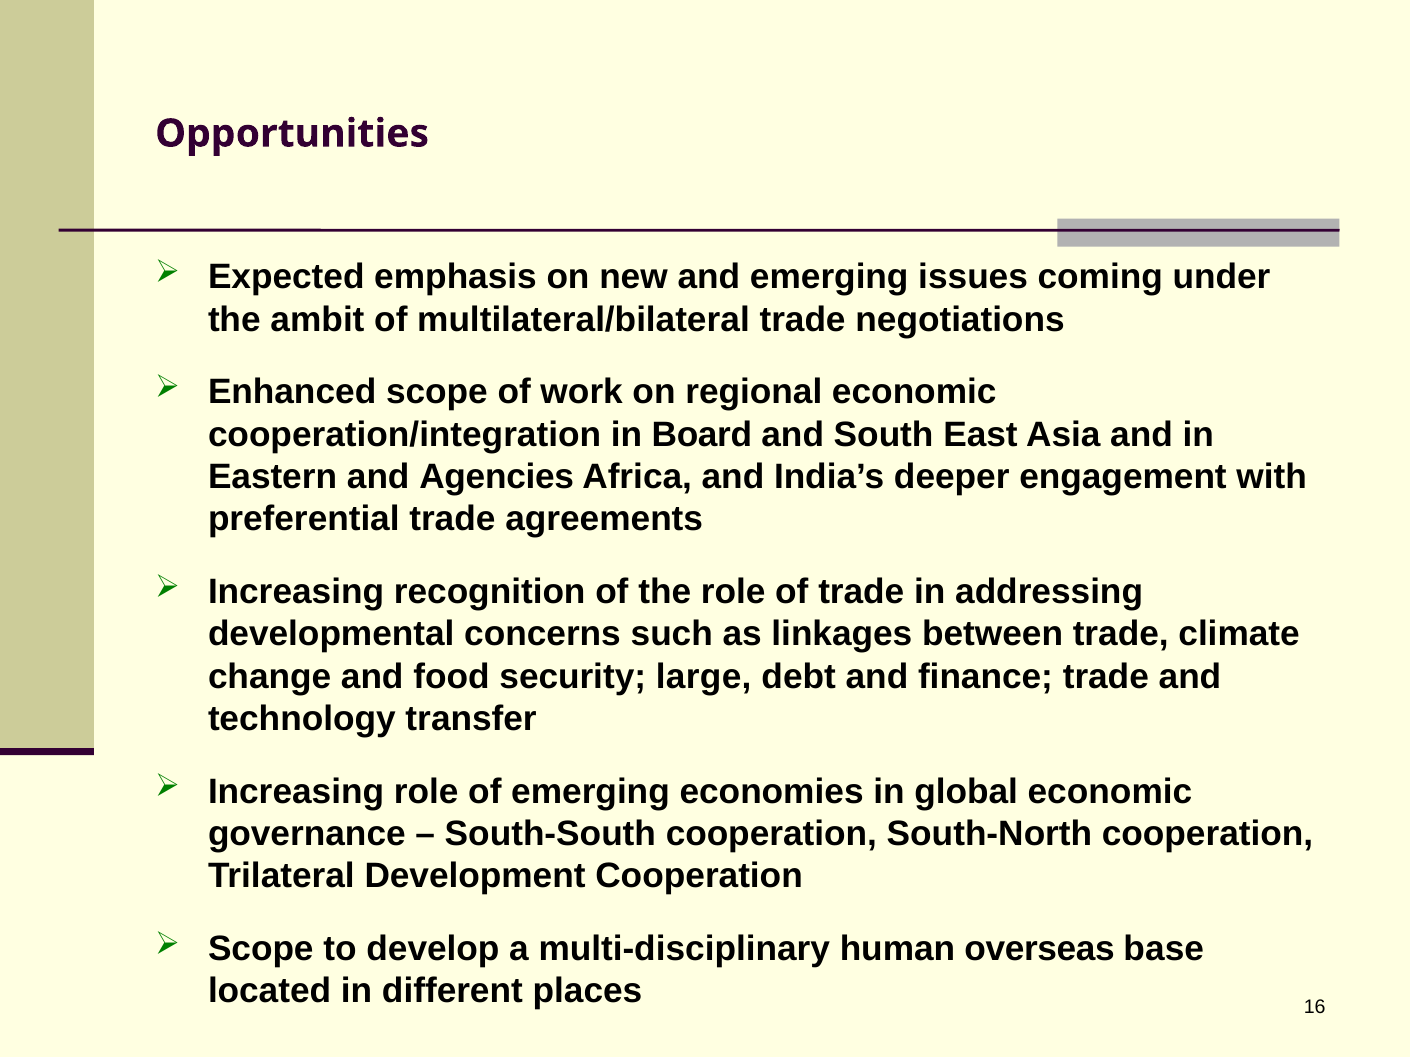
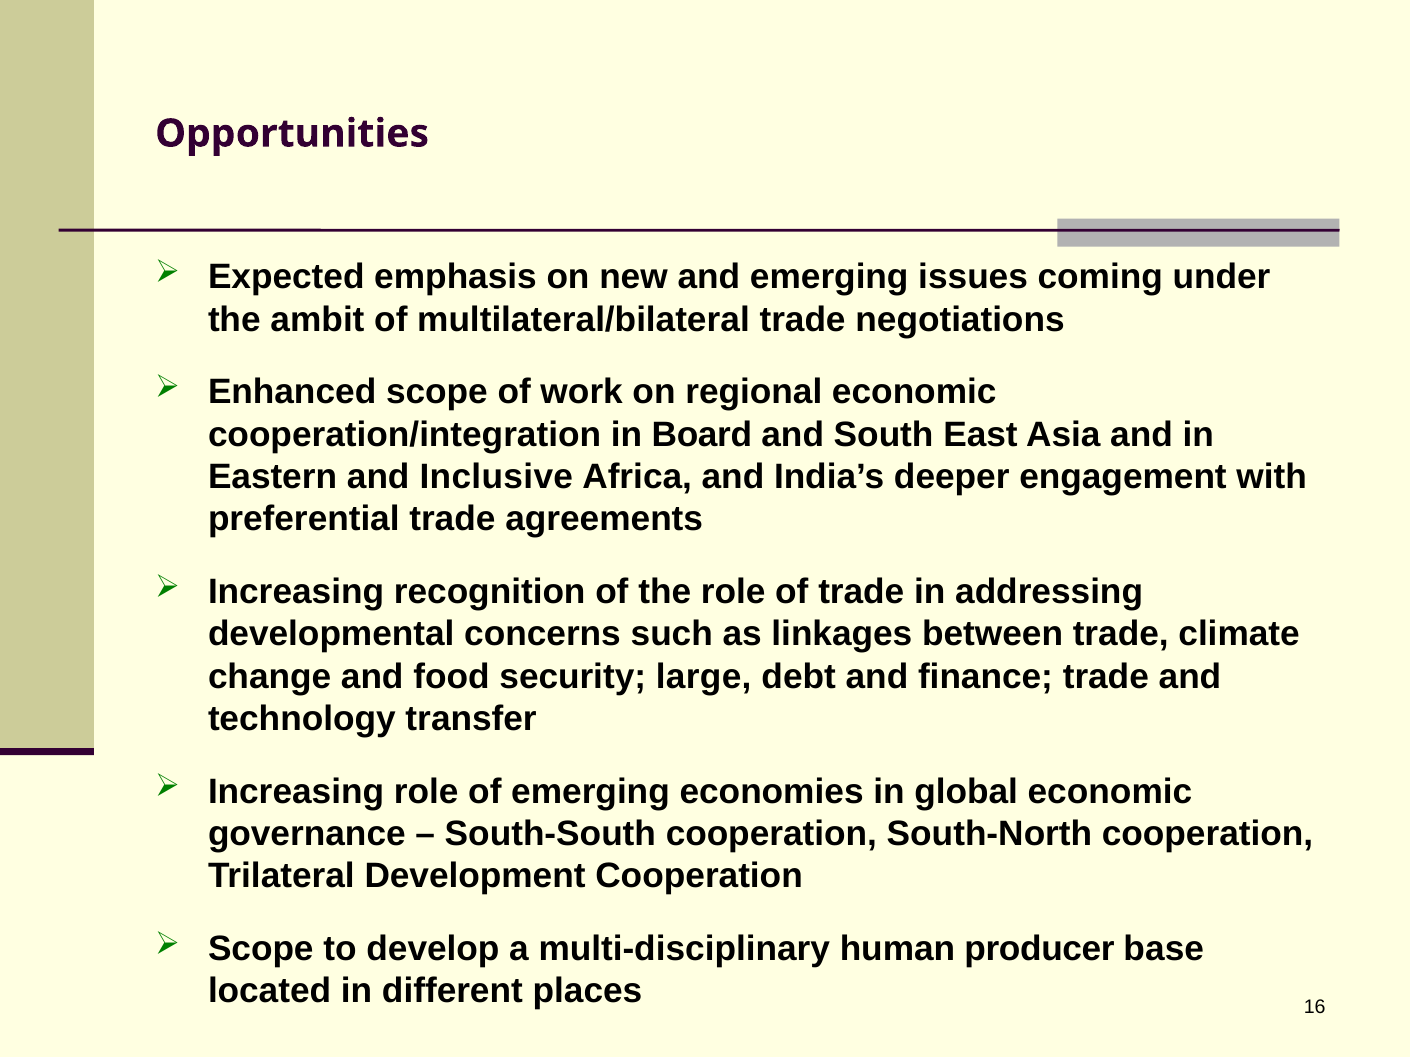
Agencies: Agencies -> Inclusive (496, 477)
overseas: overseas -> producer (1040, 949)
